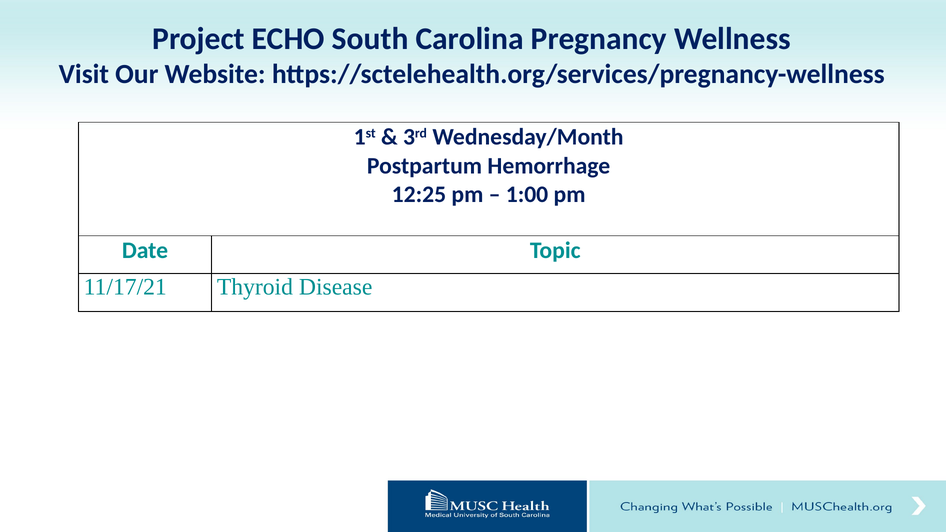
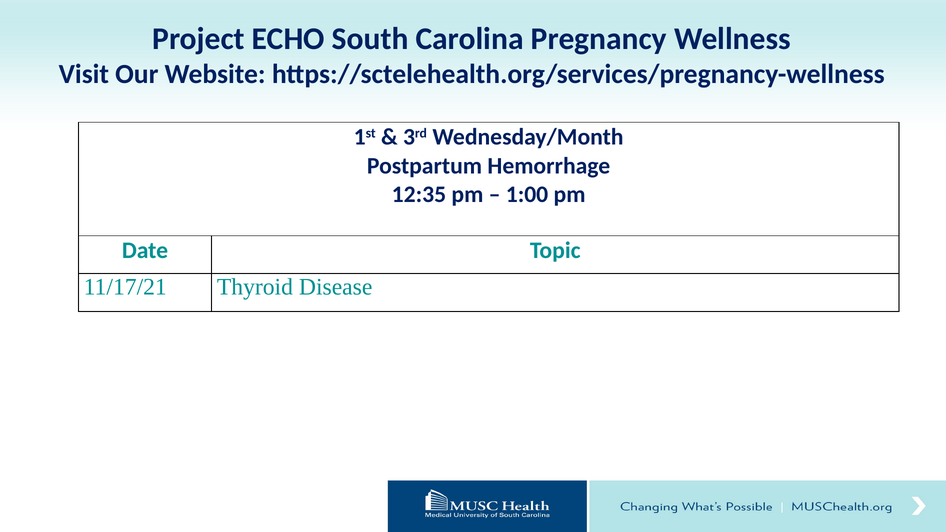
12:25: 12:25 -> 12:35 (419, 195)
